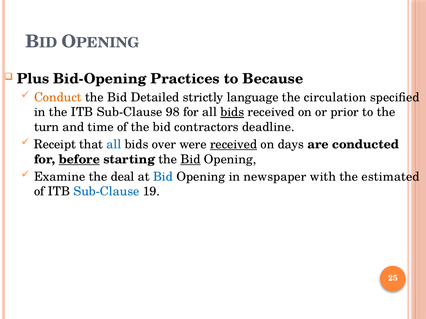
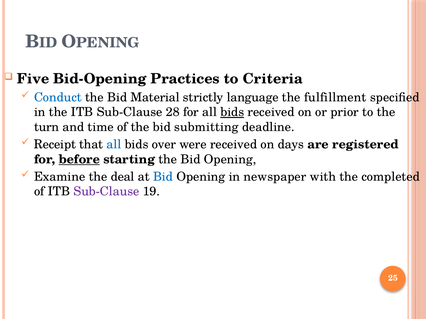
Plus: Plus -> Five (33, 79)
Because: Because -> Criteria (273, 79)
Conduct colour: orange -> blue (58, 97)
Detailed: Detailed -> Material (155, 97)
circulation: circulation -> fulfillment (335, 97)
98: 98 -> 28 (173, 112)
contractors: contractors -> submitting (206, 127)
received underline: present -> none (234, 145)
conducted: conducted -> registered (366, 145)
Bid underline: present -> none (190, 160)
estimated: estimated -> completed (391, 177)
Sub-Clause colour: blue -> purple (106, 192)
